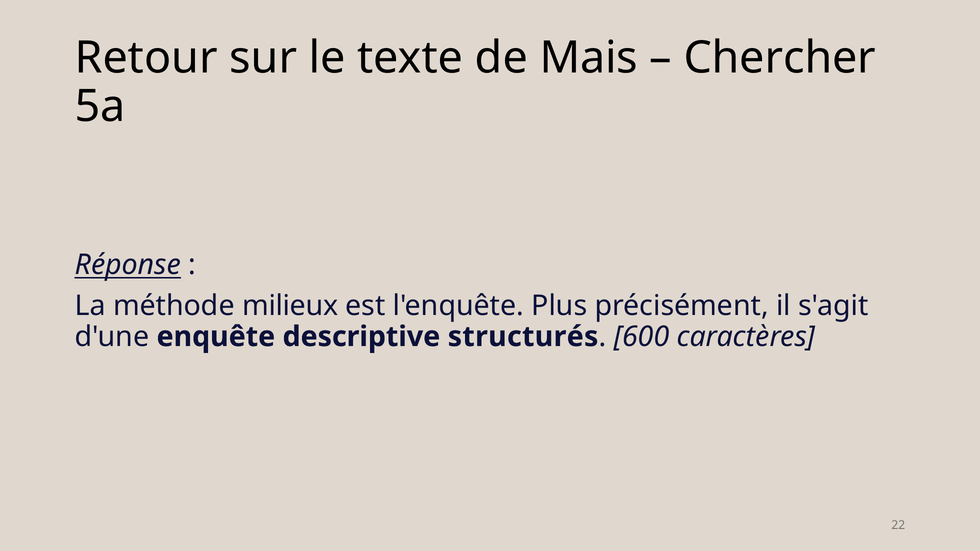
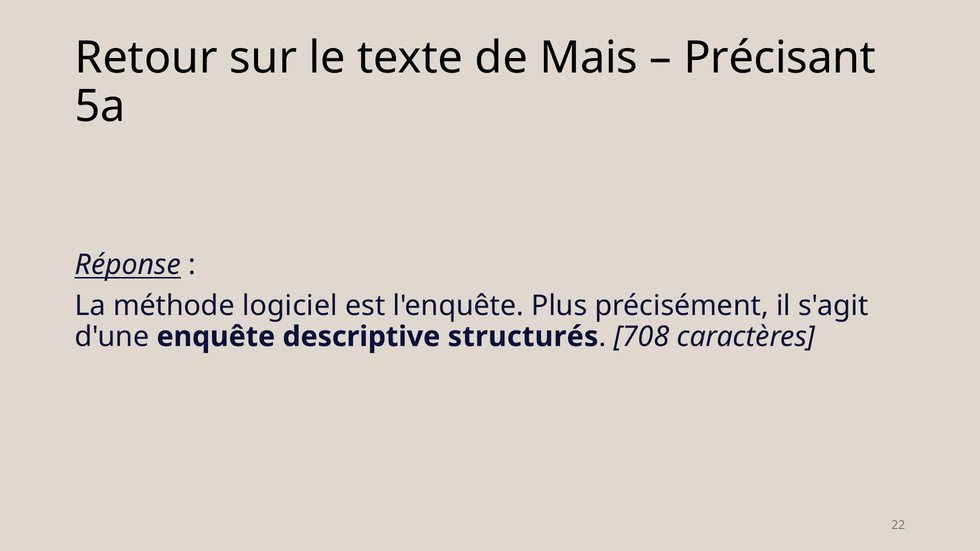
Chercher: Chercher -> Précisant (780, 58)
milieux: milieux -> logiciel (290, 306)
600: 600 -> 708 (642, 337)
